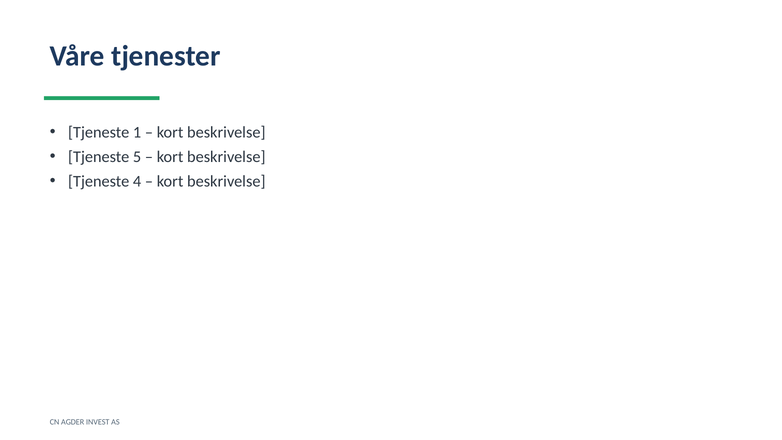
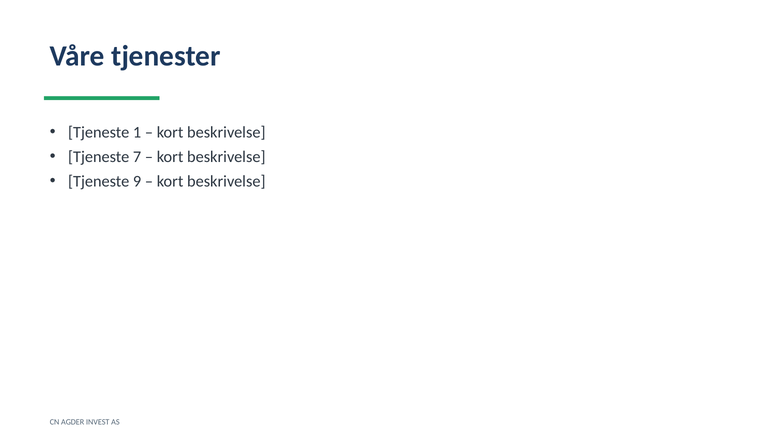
5: 5 -> 7 (137, 157)
4: 4 -> 9 (137, 181)
